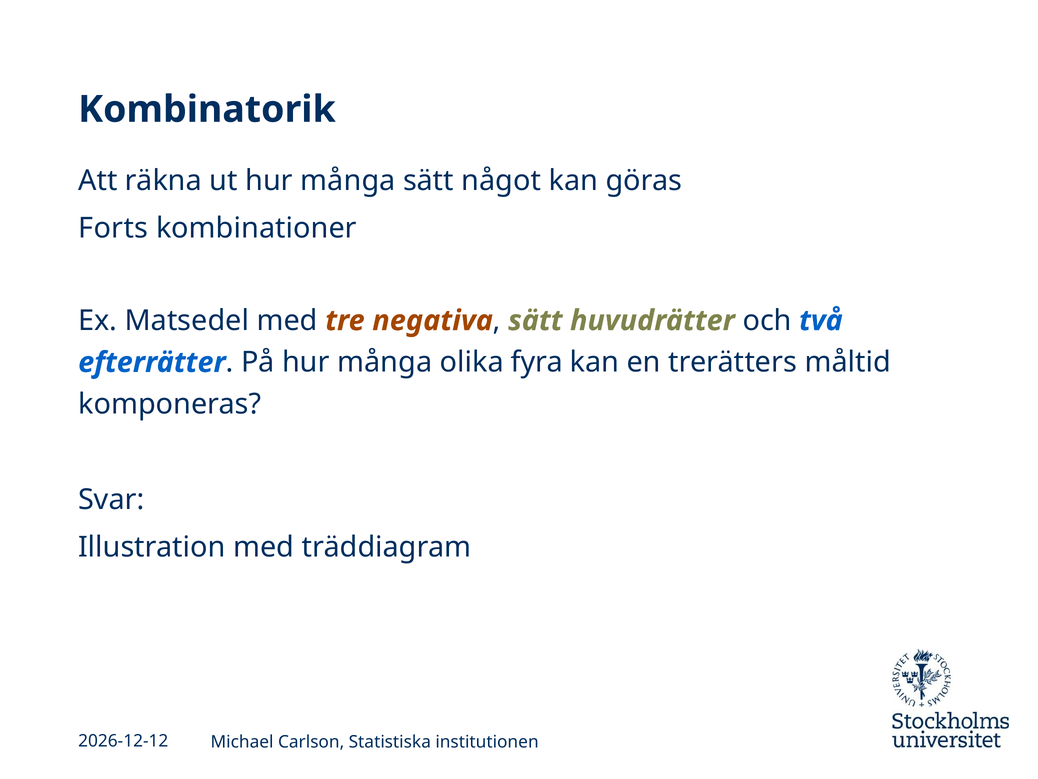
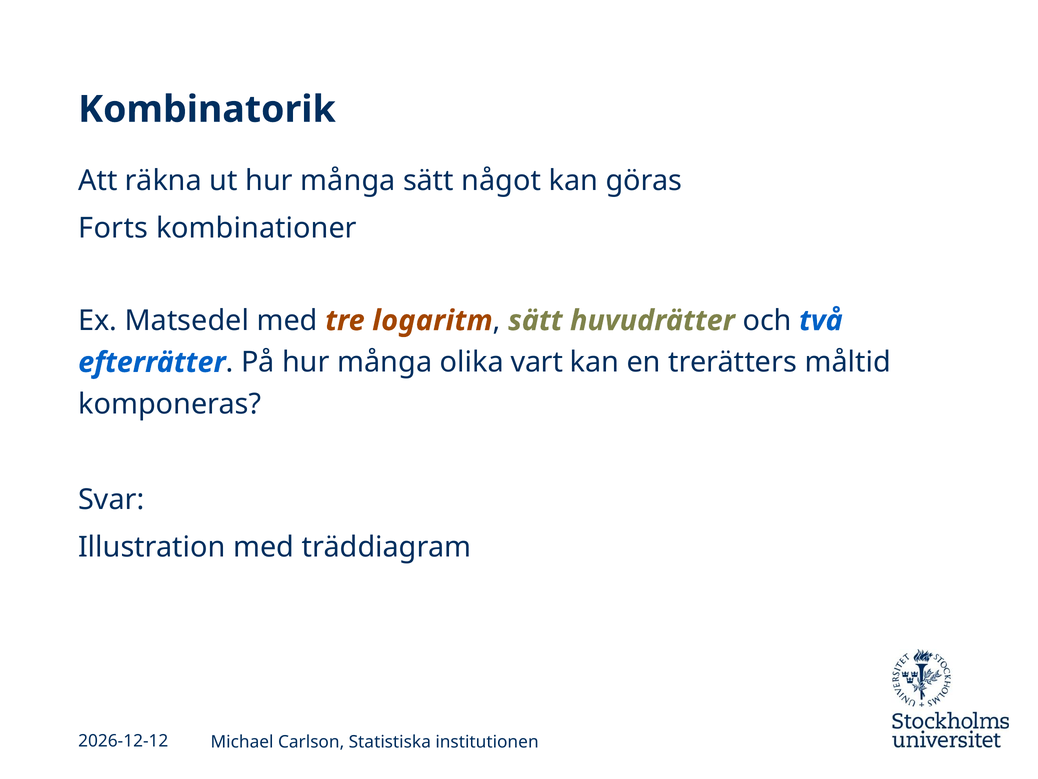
negativa: negativa -> logaritm (433, 320)
fyra: fyra -> vart (537, 362)
